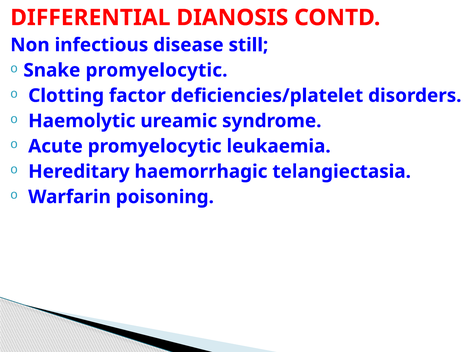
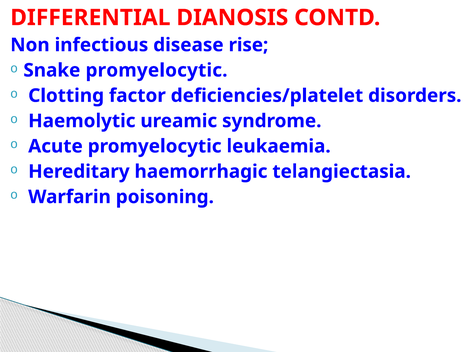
still: still -> rise (248, 45)
